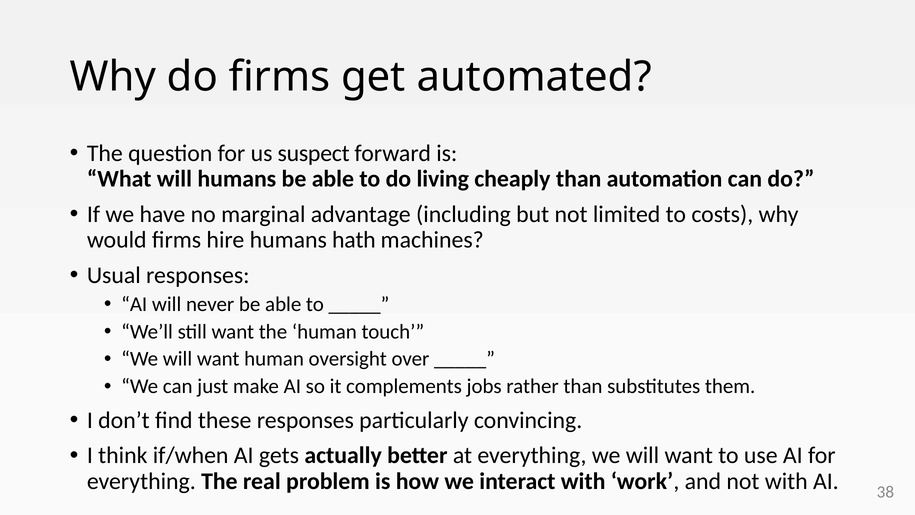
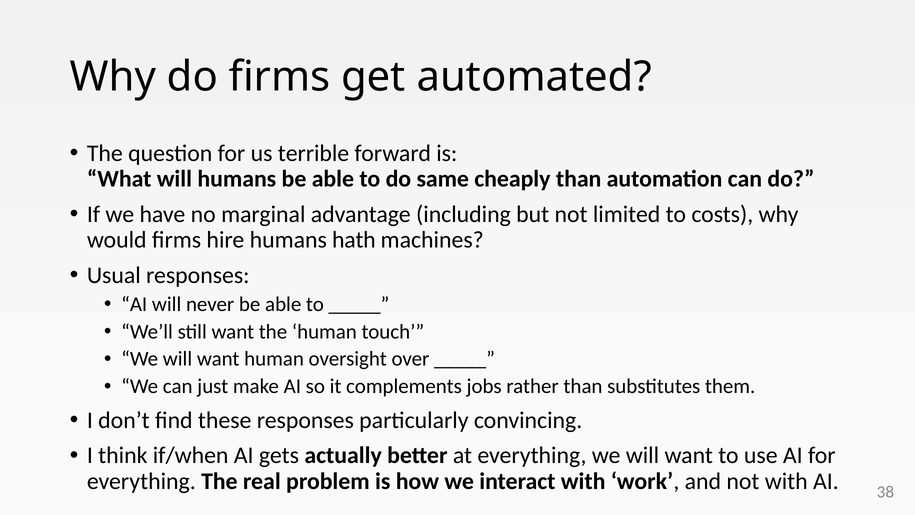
suspect: suspect -> terrible (314, 153)
living: living -> same (443, 179)
